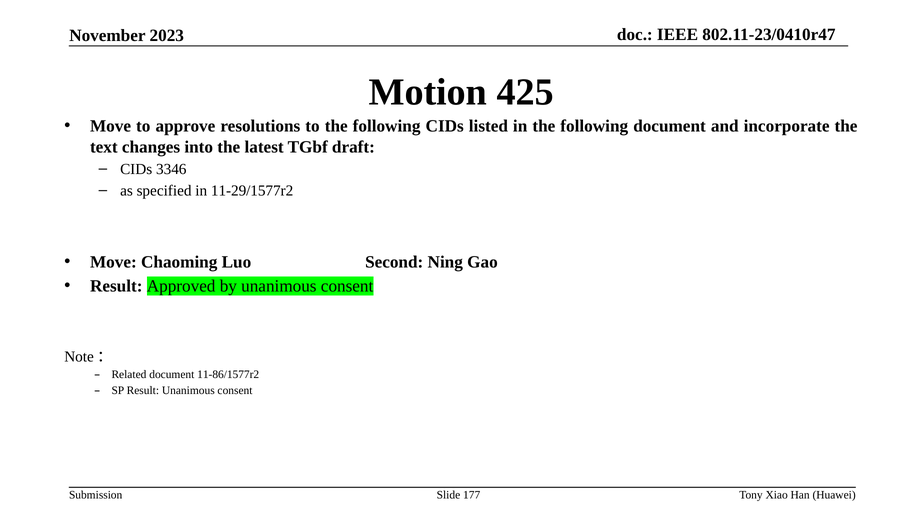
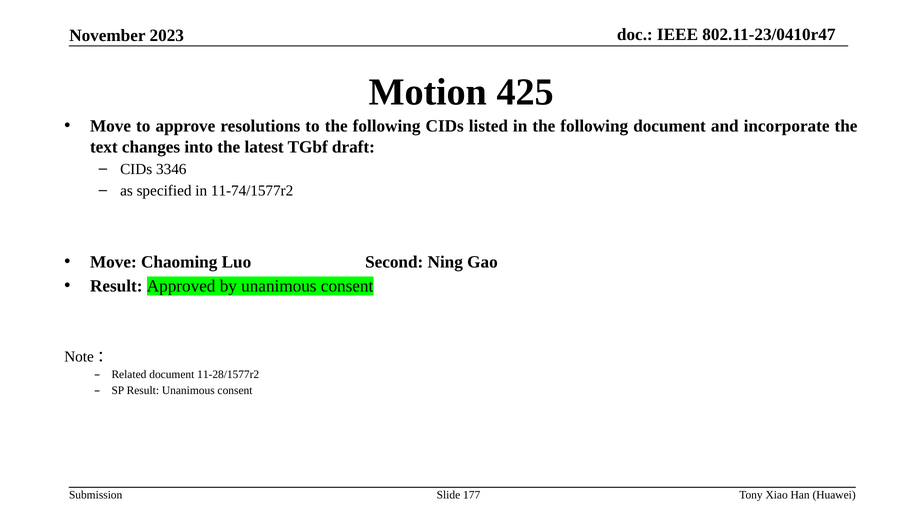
11-29/1577r2: 11-29/1577r2 -> 11-74/1577r2 (252, 191)
11-86/1577r2: 11-86/1577r2 -> 11-28/1577r2 (228, 374)
